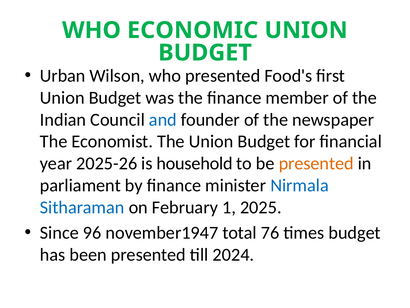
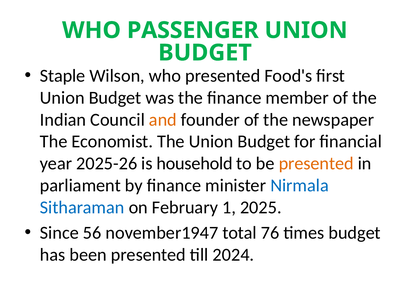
ECONOMIC: ECONOMIC -> PASSENGER (193, 30)
Urban: Urban -> Staple (63, 76)
and colour: blue -> orange (163, 120)
96: 96 -> 56 (92, 233)
